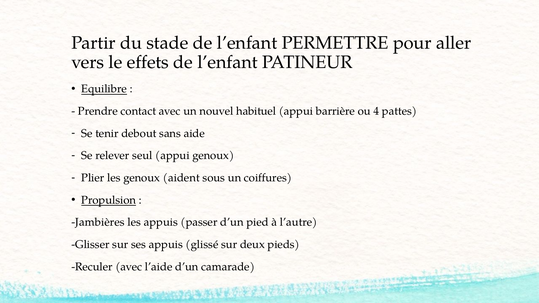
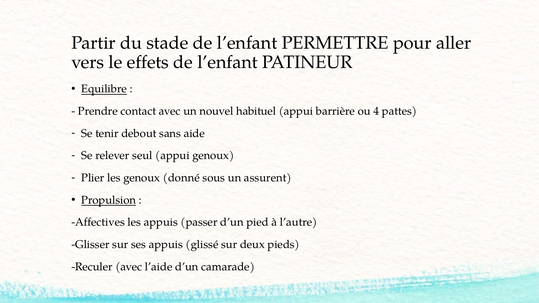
aident: aident -> donné (181, 178)
coiffures: coiffures -> assurent (268, 178)
Jambières: Jambières -> Affectives (98, 222)
